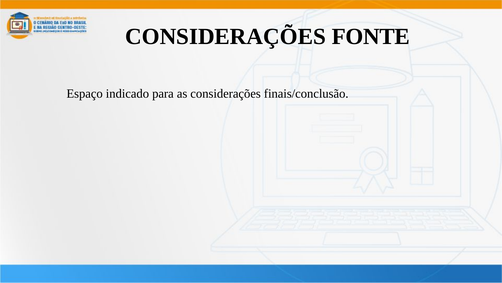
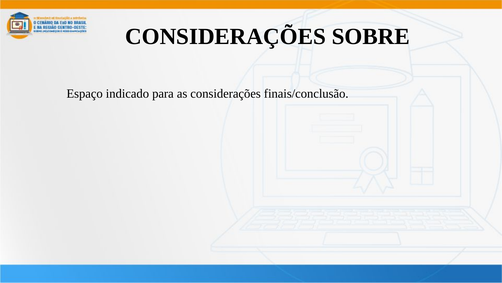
FONTE: FONTE -> SOBRE (371, 36)
